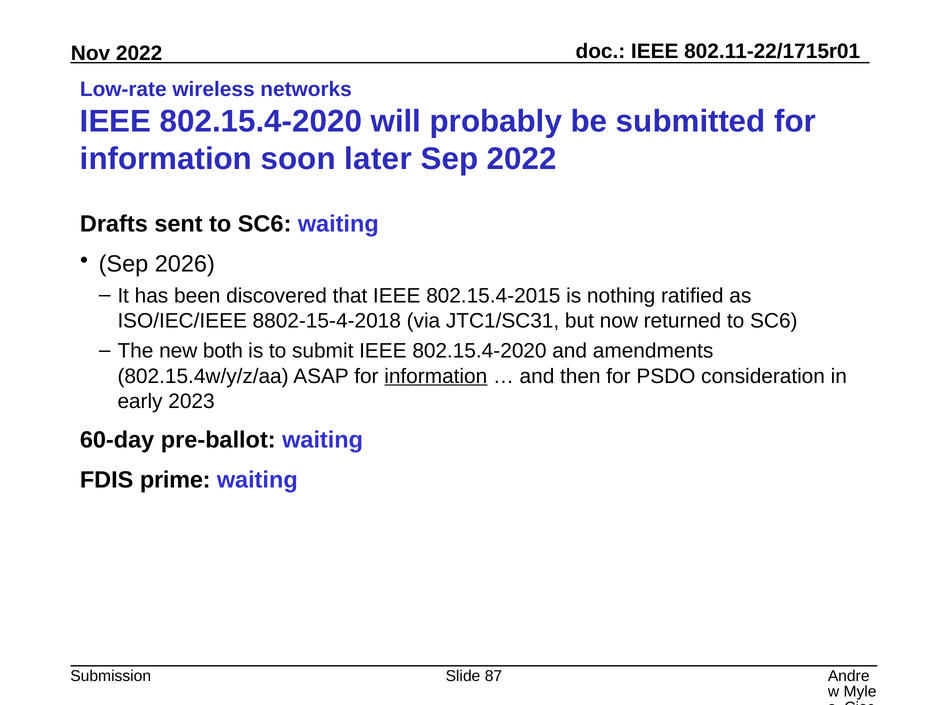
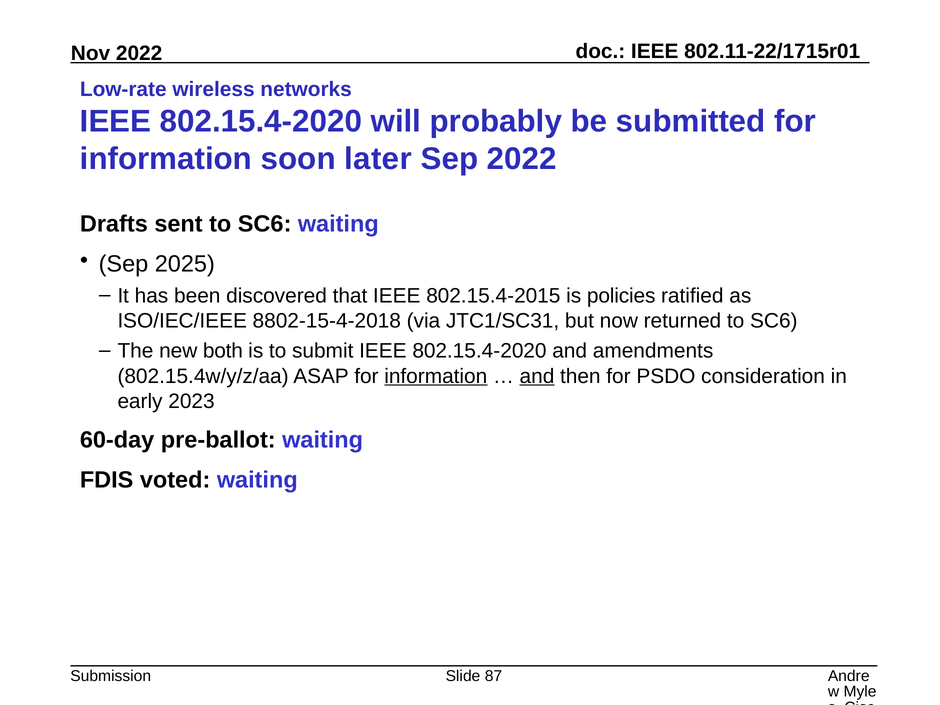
2026: 2026 -> 2025 (185, 264)
nothing: nothing -> policies (621, 296)
and underline: none -> present (537, 376)
prime: prime -> voted (175, 480)
